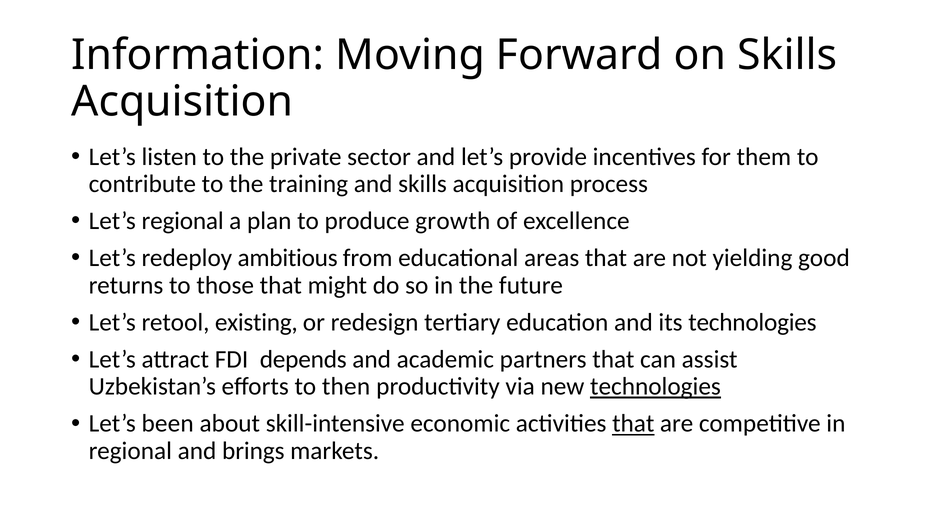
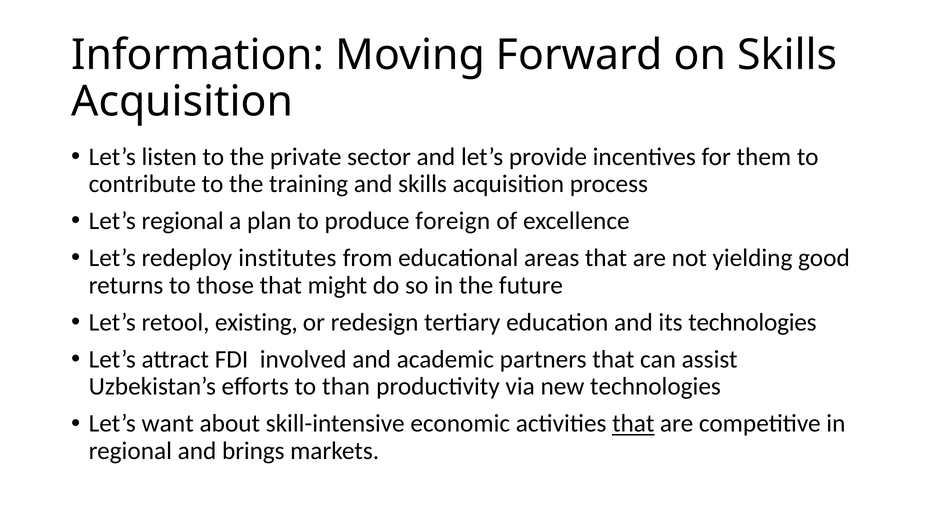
growth: growth -> foreign (453, 221)
ambitious: ambitious -> institutes (287, 258)
depends: depends -> involved (303, 360)
then: then -> than (346, 387)
technologies underline: present -> none (655, 387)
been: been -> want (168, 424)
